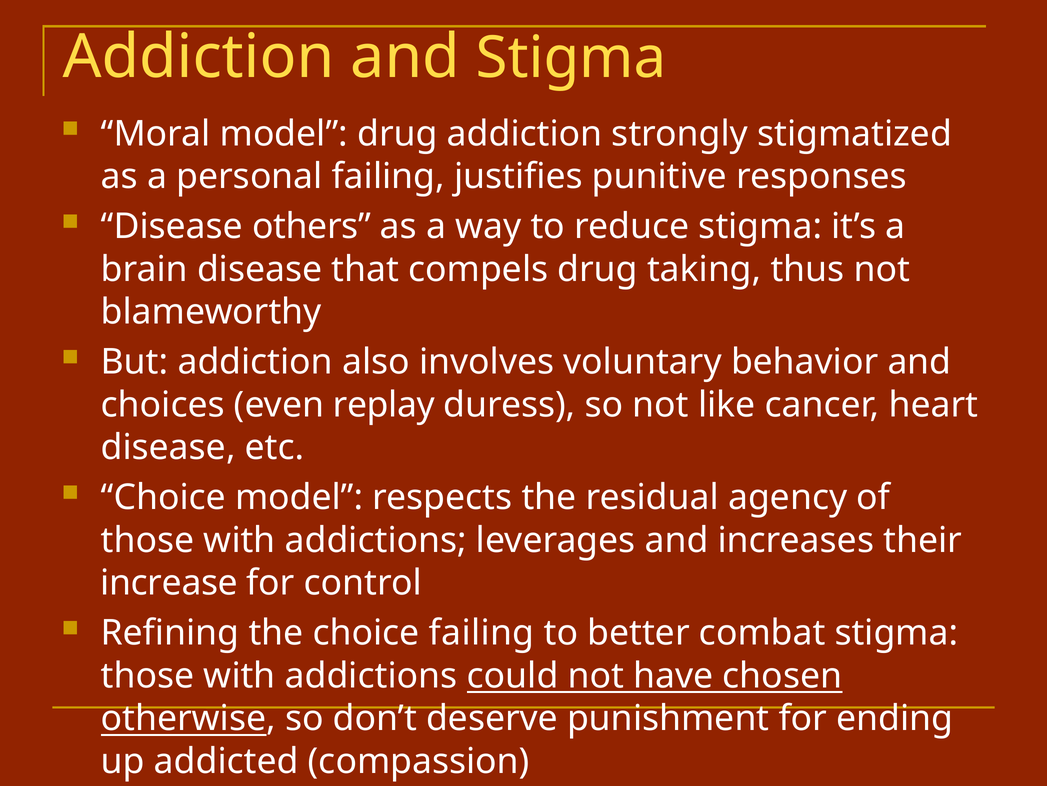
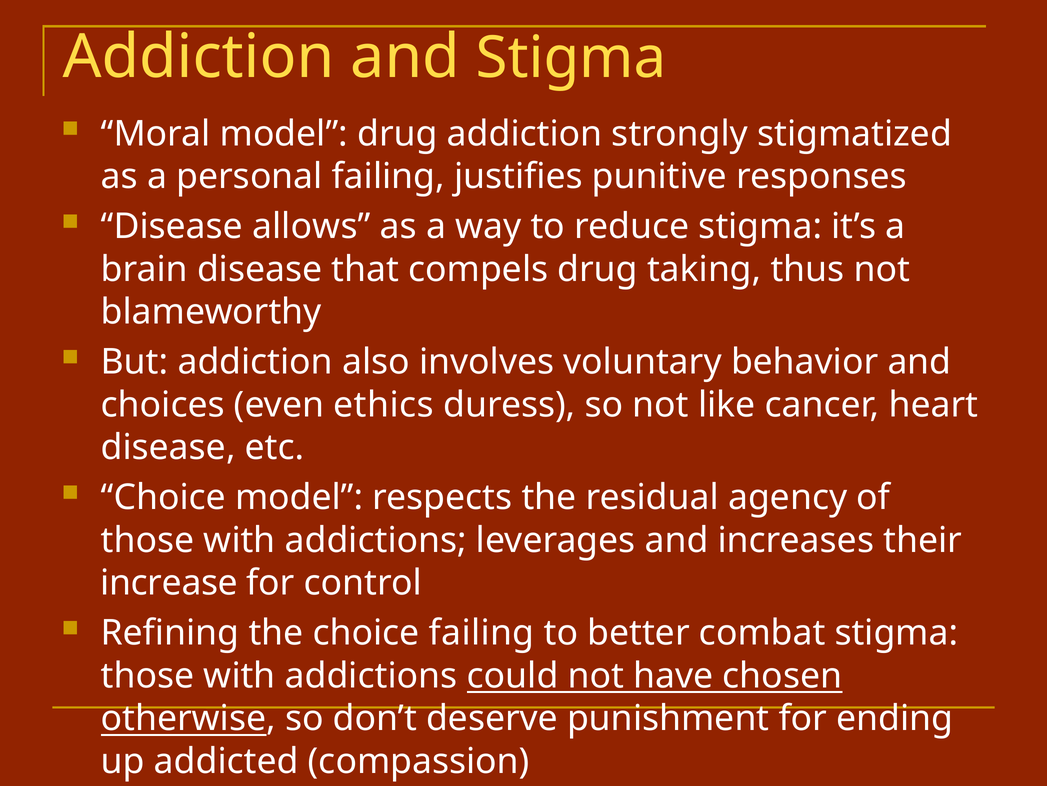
others: others -> allows (311, 226)
replay: replay -> ethics (384, 405)
